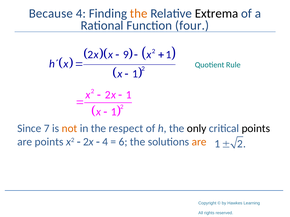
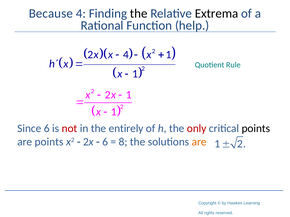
the colour: orange -> black (139, 13)
four: four -> help (192, 26)
9: 9 -> 4 (126, 55)
Since 7: 7 -> 6 (47, 129)
not colour: orange -> red (70, 129)
respect: respect -> entirely (126, 129)
only colour: black -> red (197, 129)
4: 4 -> 6 (105, 142)
6: 6 -> 8 (123, 142)
